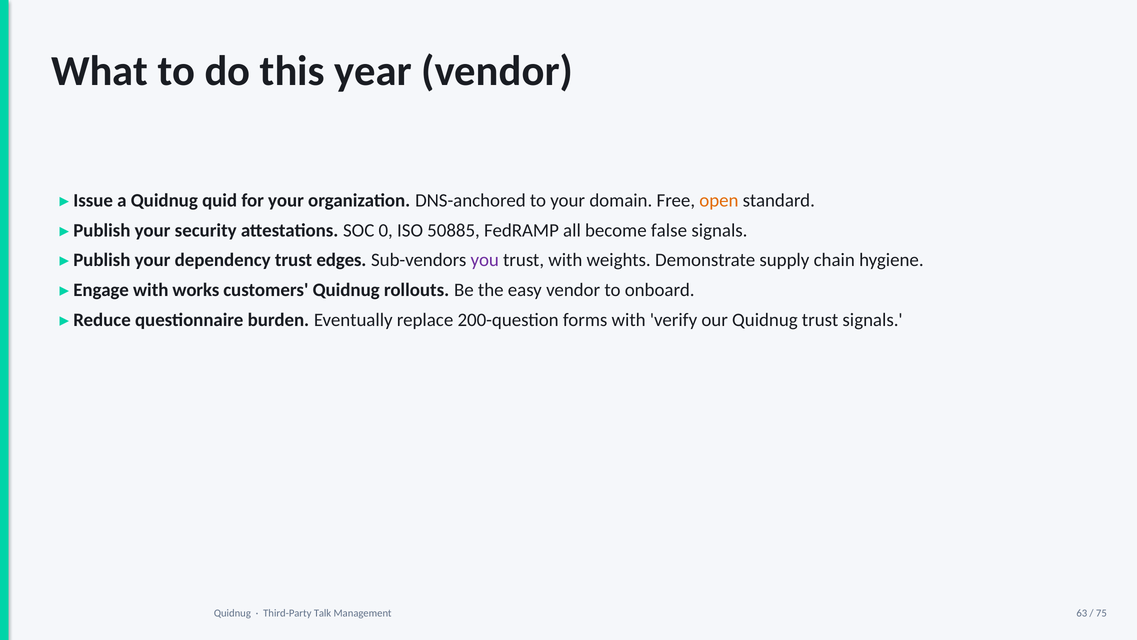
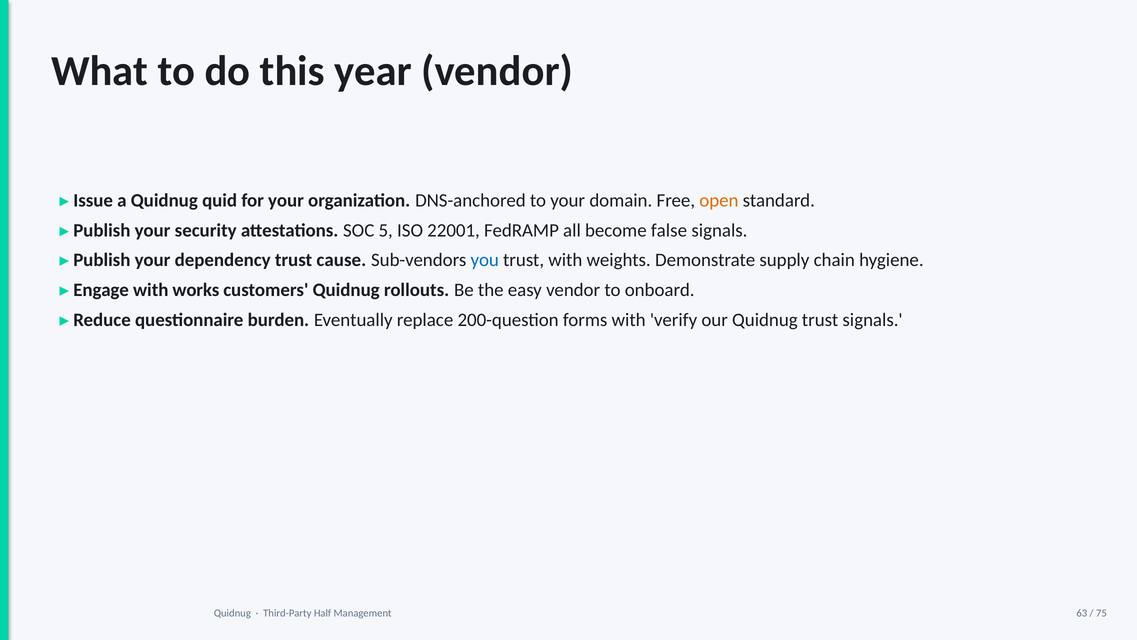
0: 0 -> 5 (386, 230)
50885: 50885 -> 22001 (454, 230)
edges: edges -> cause (341, 260)
you colour: purple -> blue (485, 260)
Talk: Talk -> Half (323, 613)
